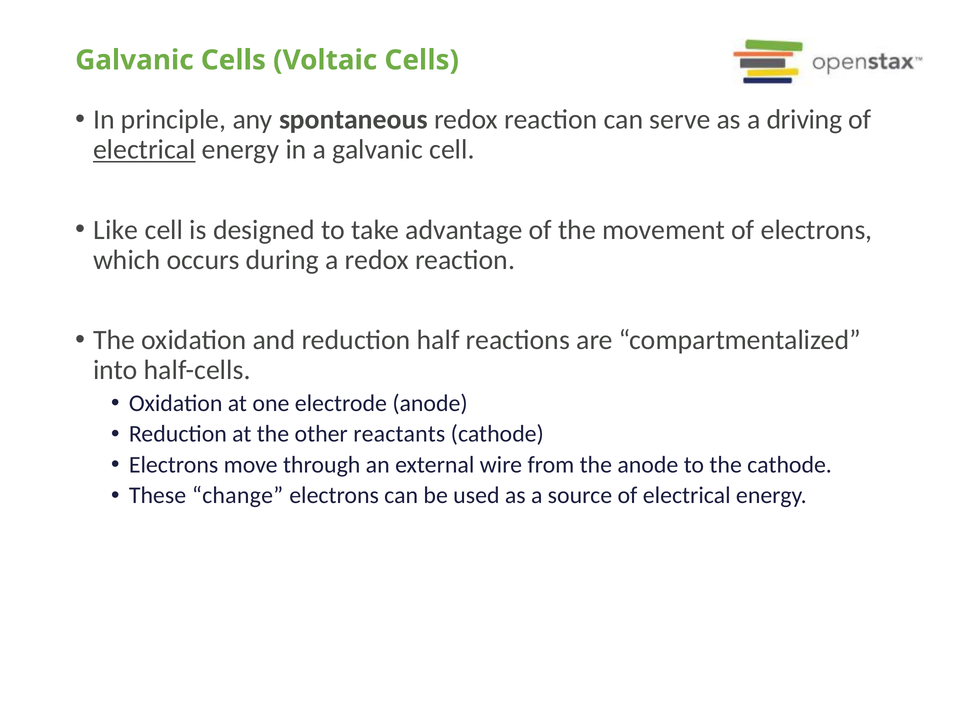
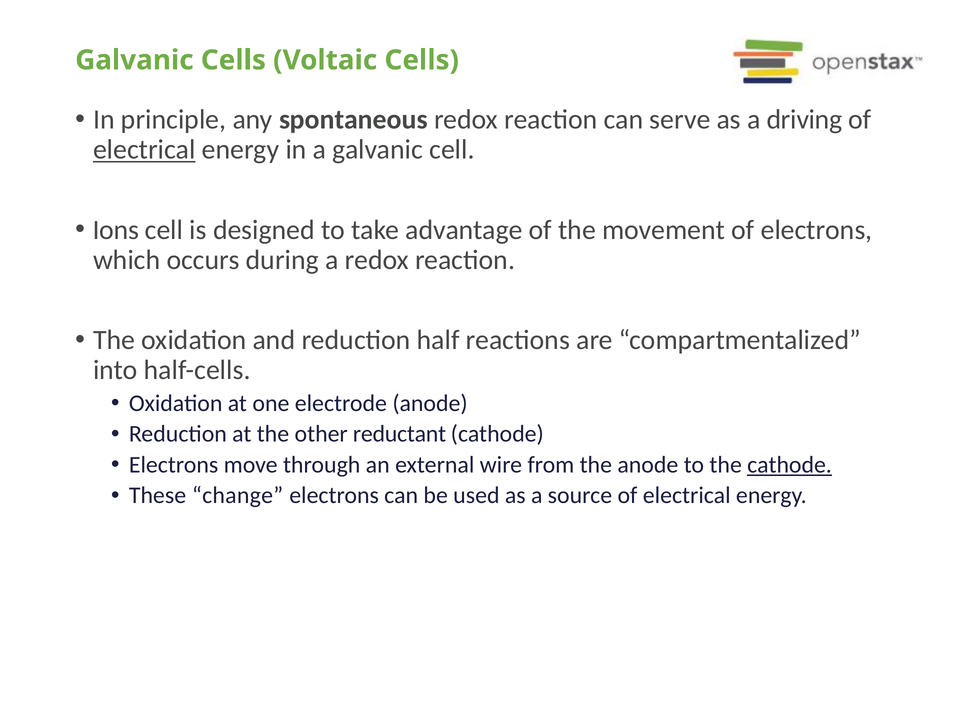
Like: Like -> Ions (116, 230)
reactants: reactants -> reductant (399, 434)
cathode underline: none -> present (789, 464)
